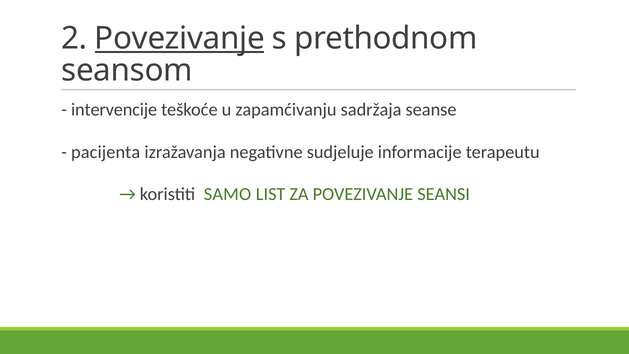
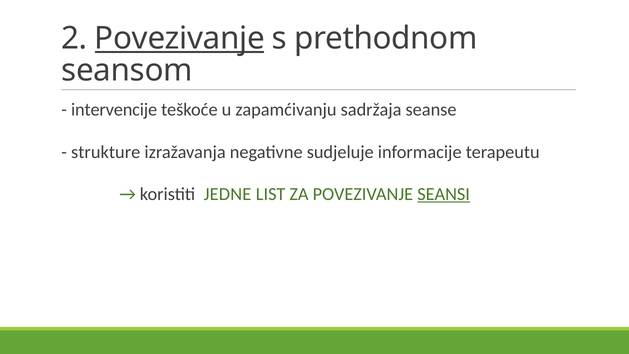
pacijenta: pacijenta -> strukture (106, 152)
SAMO: SAMO -> JEDNE (228, 194)
SEANSI underline: none -> present (444, 194)
